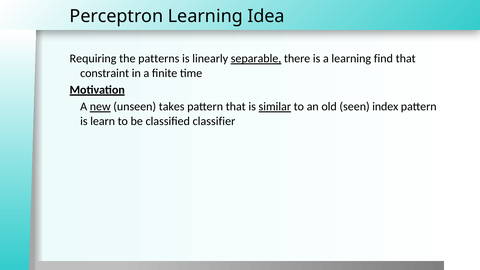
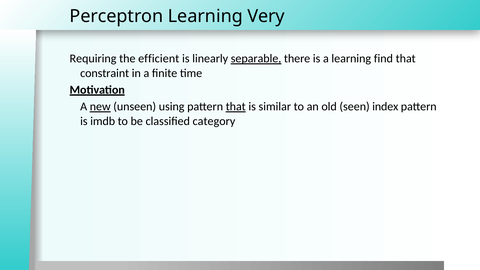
Idea: Idea -> Very (266, 16)
patterns: patterns -> efficient (159, 59)
takes: takes -> using (172, 107)
that underline: none -> present (236, 107)
similar underline: present -> none (275, 107)
learn: learn -> imdb (103, 121)
classifier: classifier -> category (214, 121)
